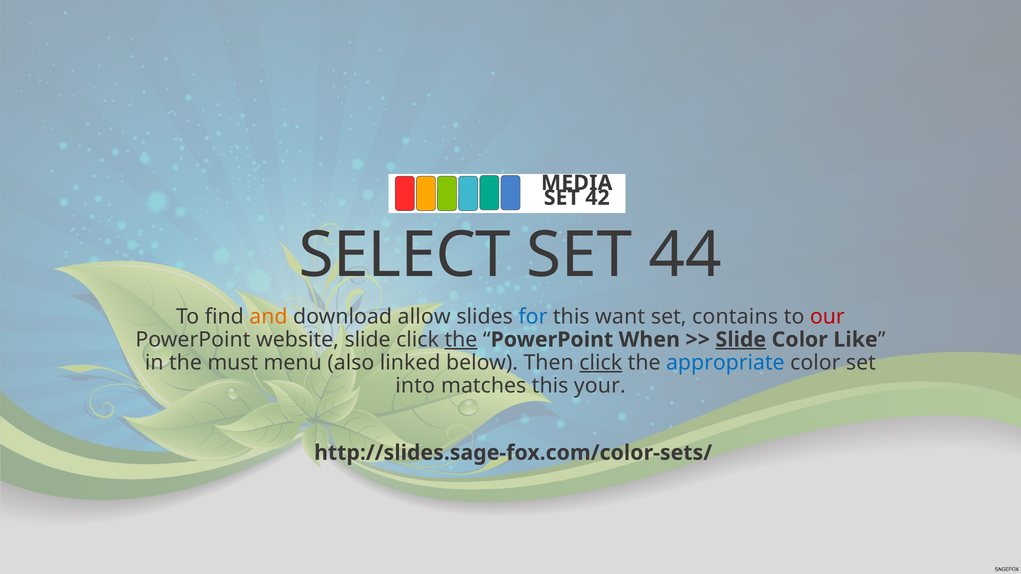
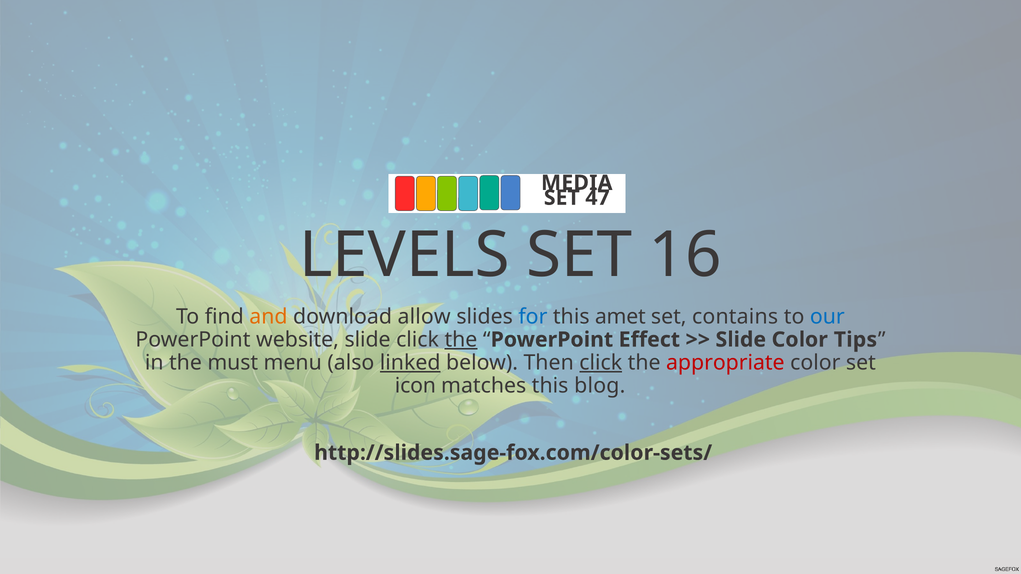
42: 42 -> 47 (598, 198)
SELECT: SELECT -> LEVELS (404, 255)
44: 44 -> 16 (685, 255)
want: want -> amet (620, 317)
our colour: red -> blue (827, 317)
When: When -> Effect (649, 340)
Slide underline: present -> none (741, 340)
Like: Like -> Tips (855, 340)
linked underline: none -> present (410, 363)
appropriate colour: blue -> red (725, 363)
into: into -> icon (415, 386)
your: your -> blog (600, 386)
